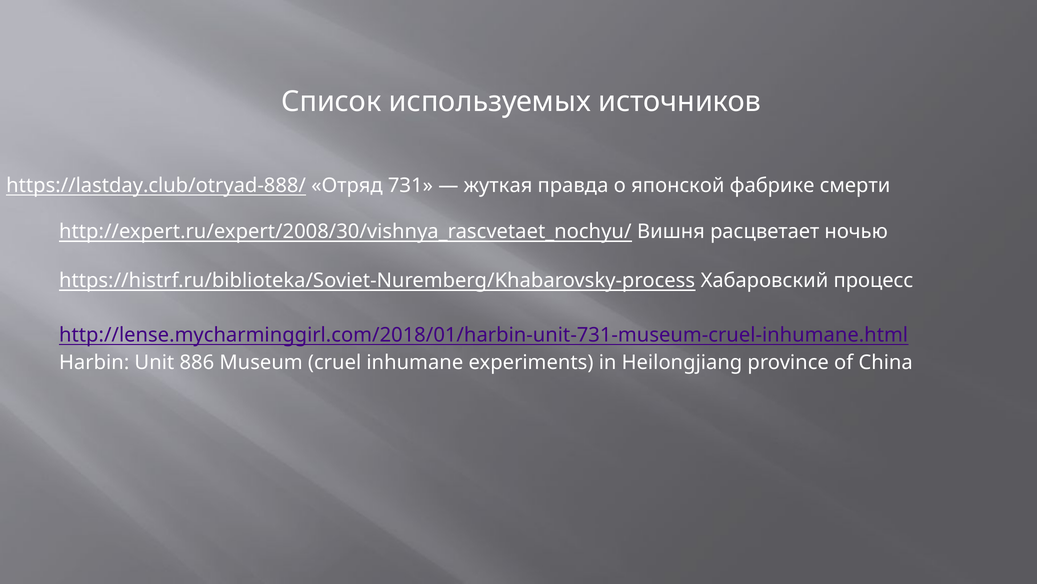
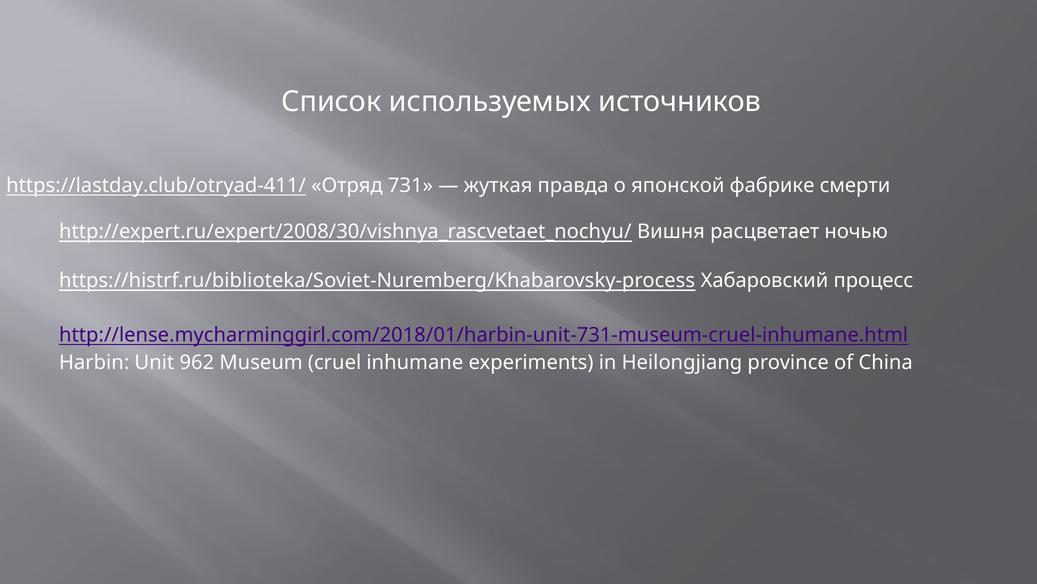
https://lastday.club/otryad-888/: https://lastday.club/otryad-888/ -> https://lastday.club/otryad-411/ (156, 185)
886: 886 -> 962 (197, 362)
